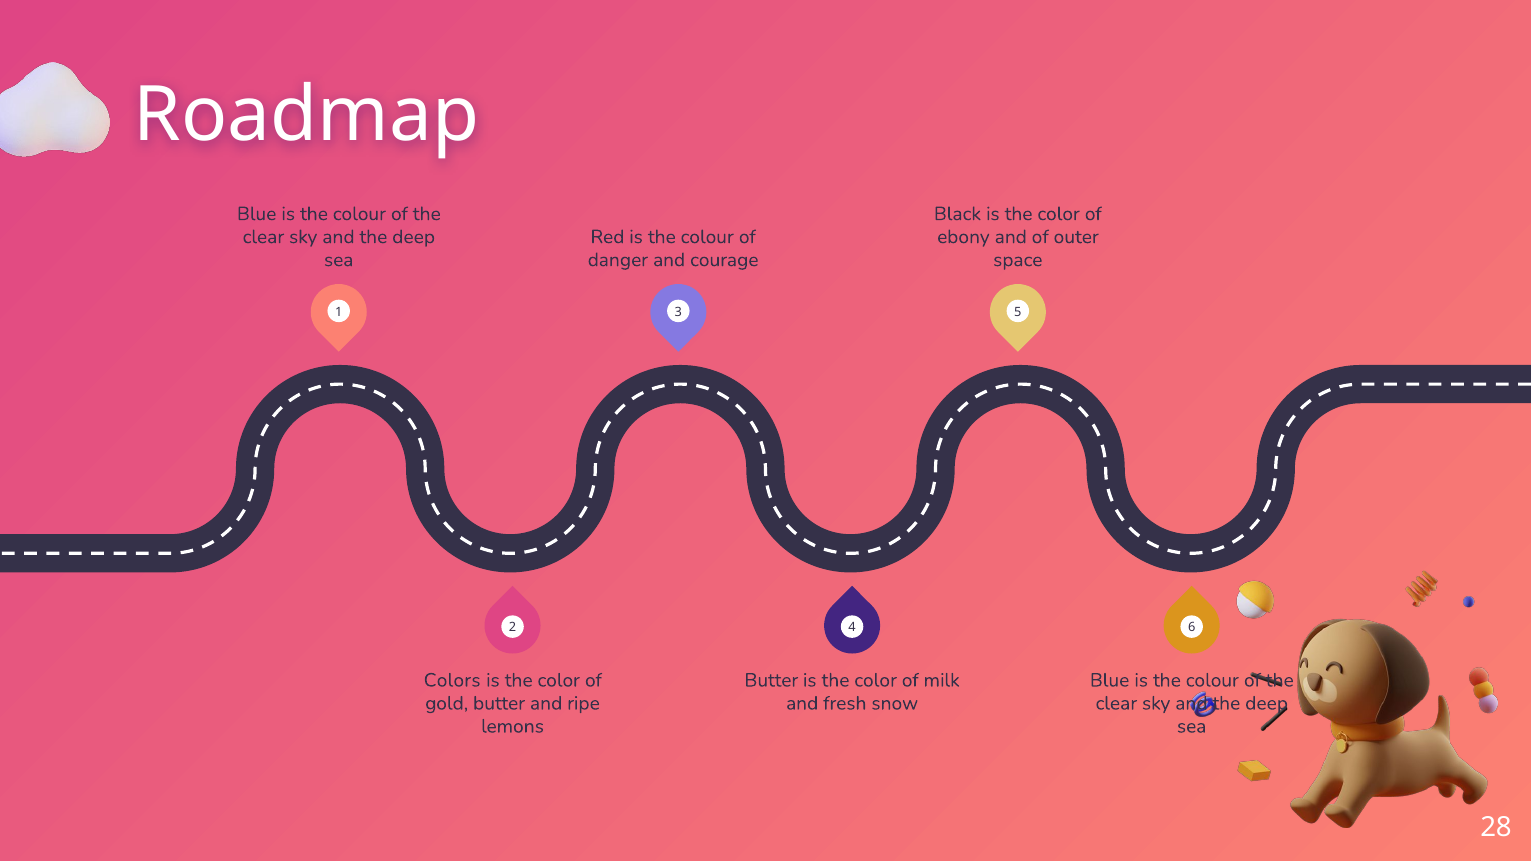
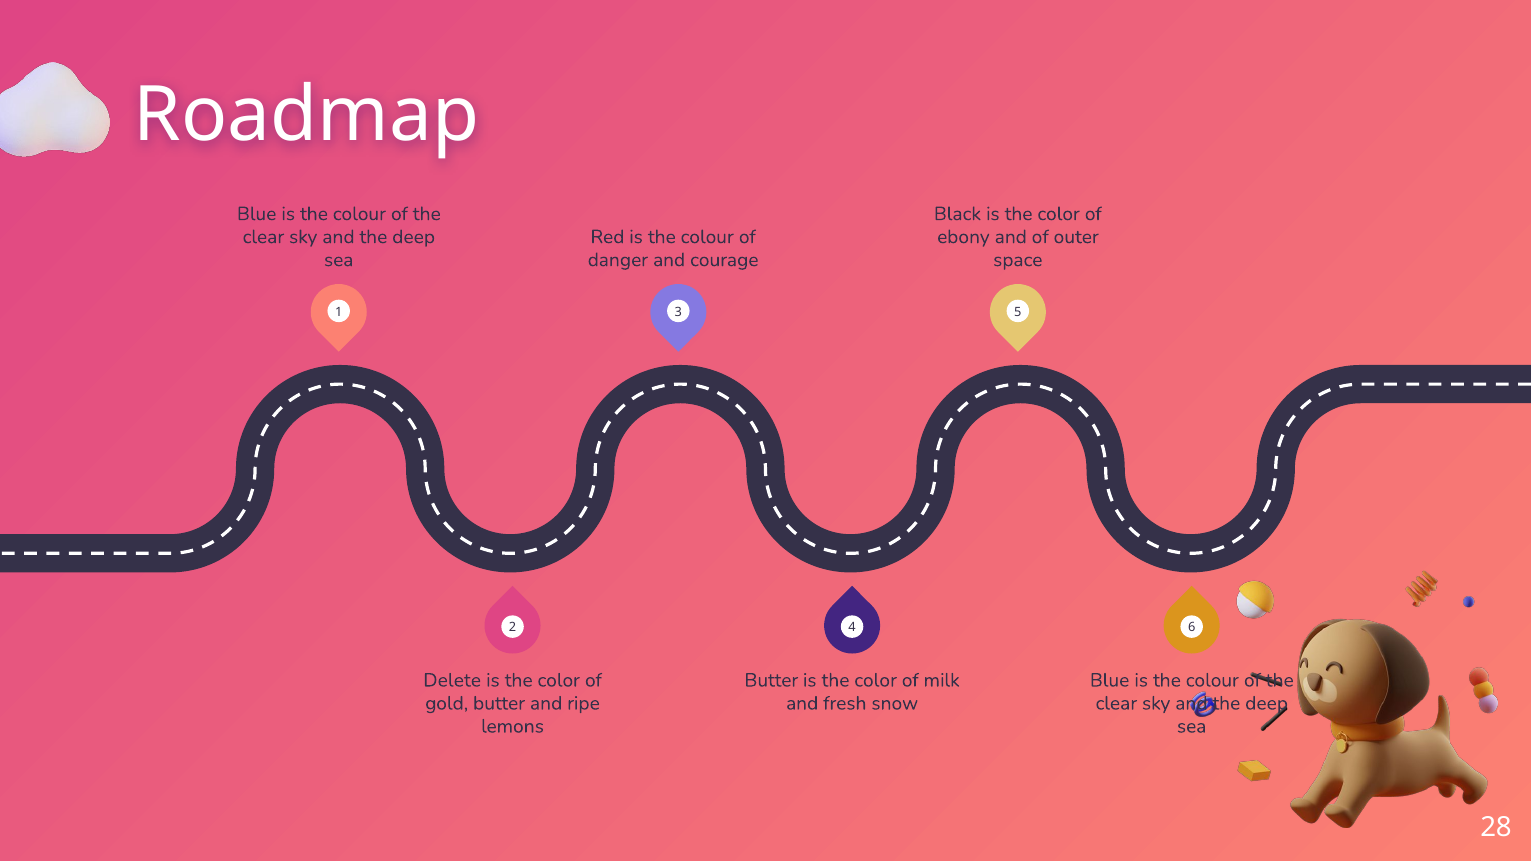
Colors: Colors -> Delete (452, 680)
